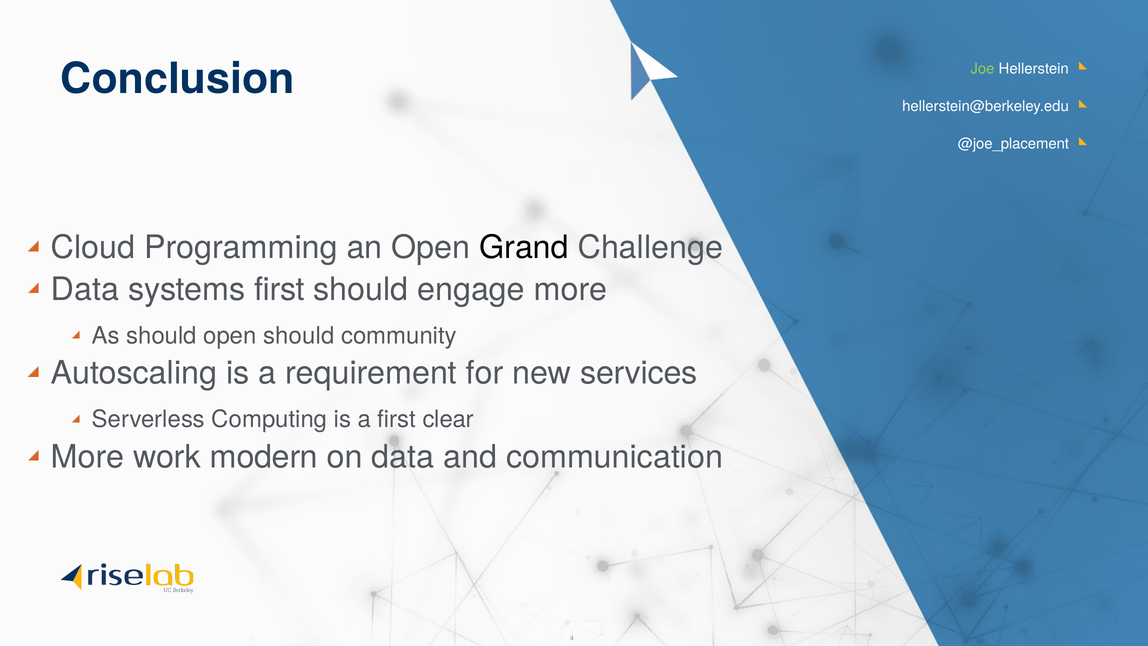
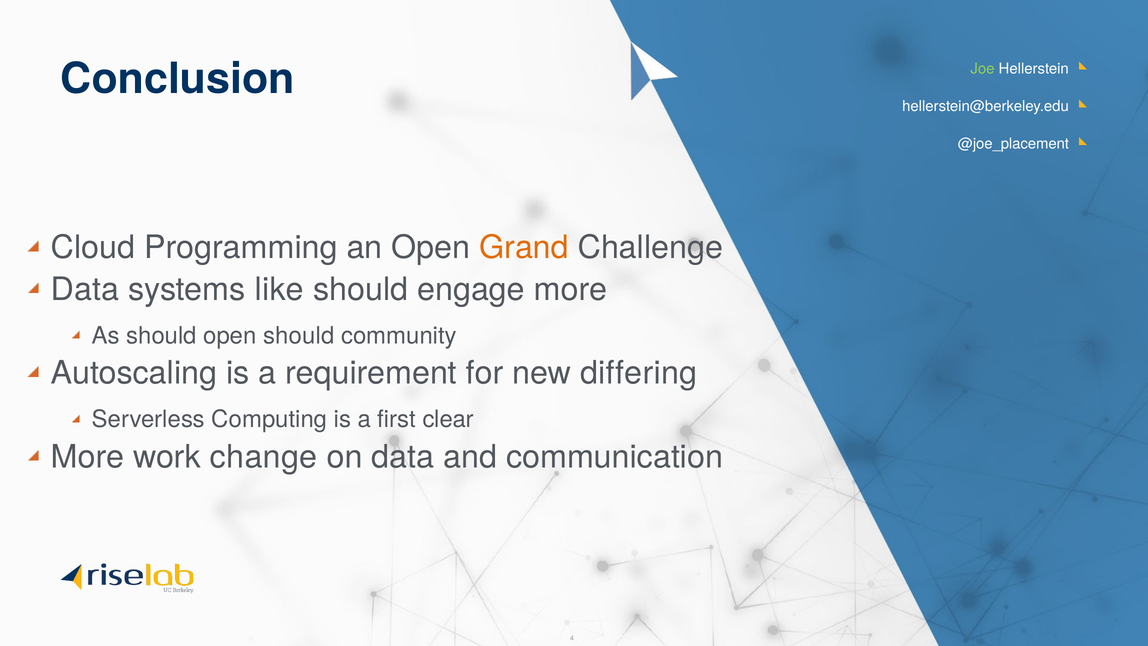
Grand colour: black -> orange (524, 248)
systems first: first -> like (279, 289)
services: services -> differing (639, 373)
modern: modern -> change (264, 457)
